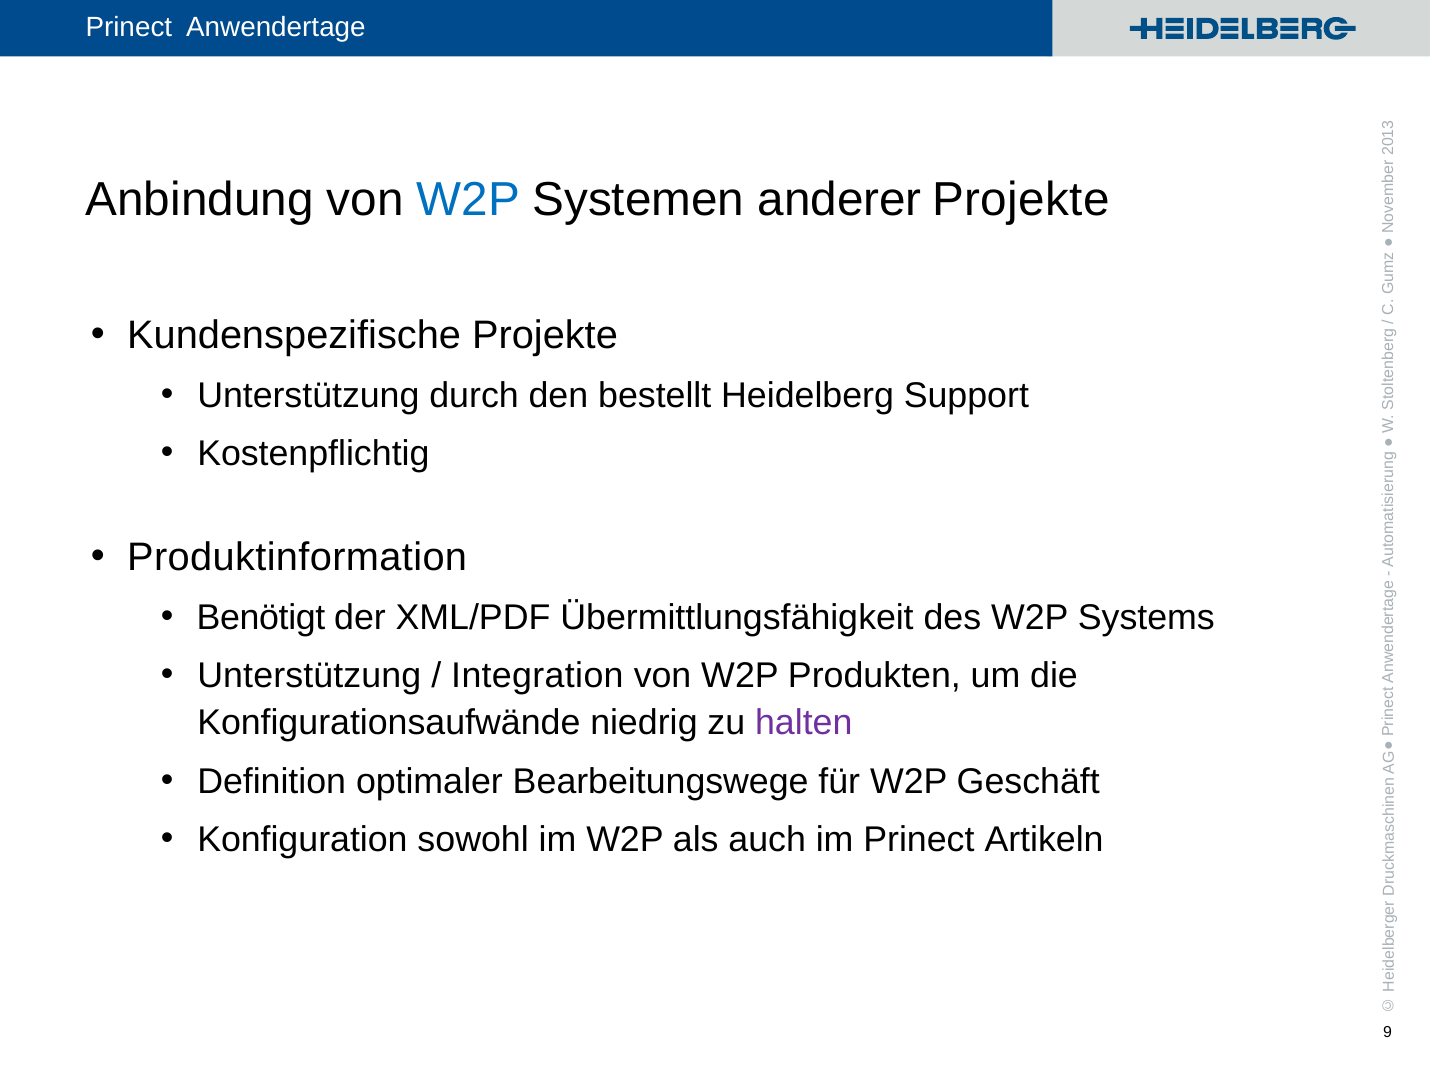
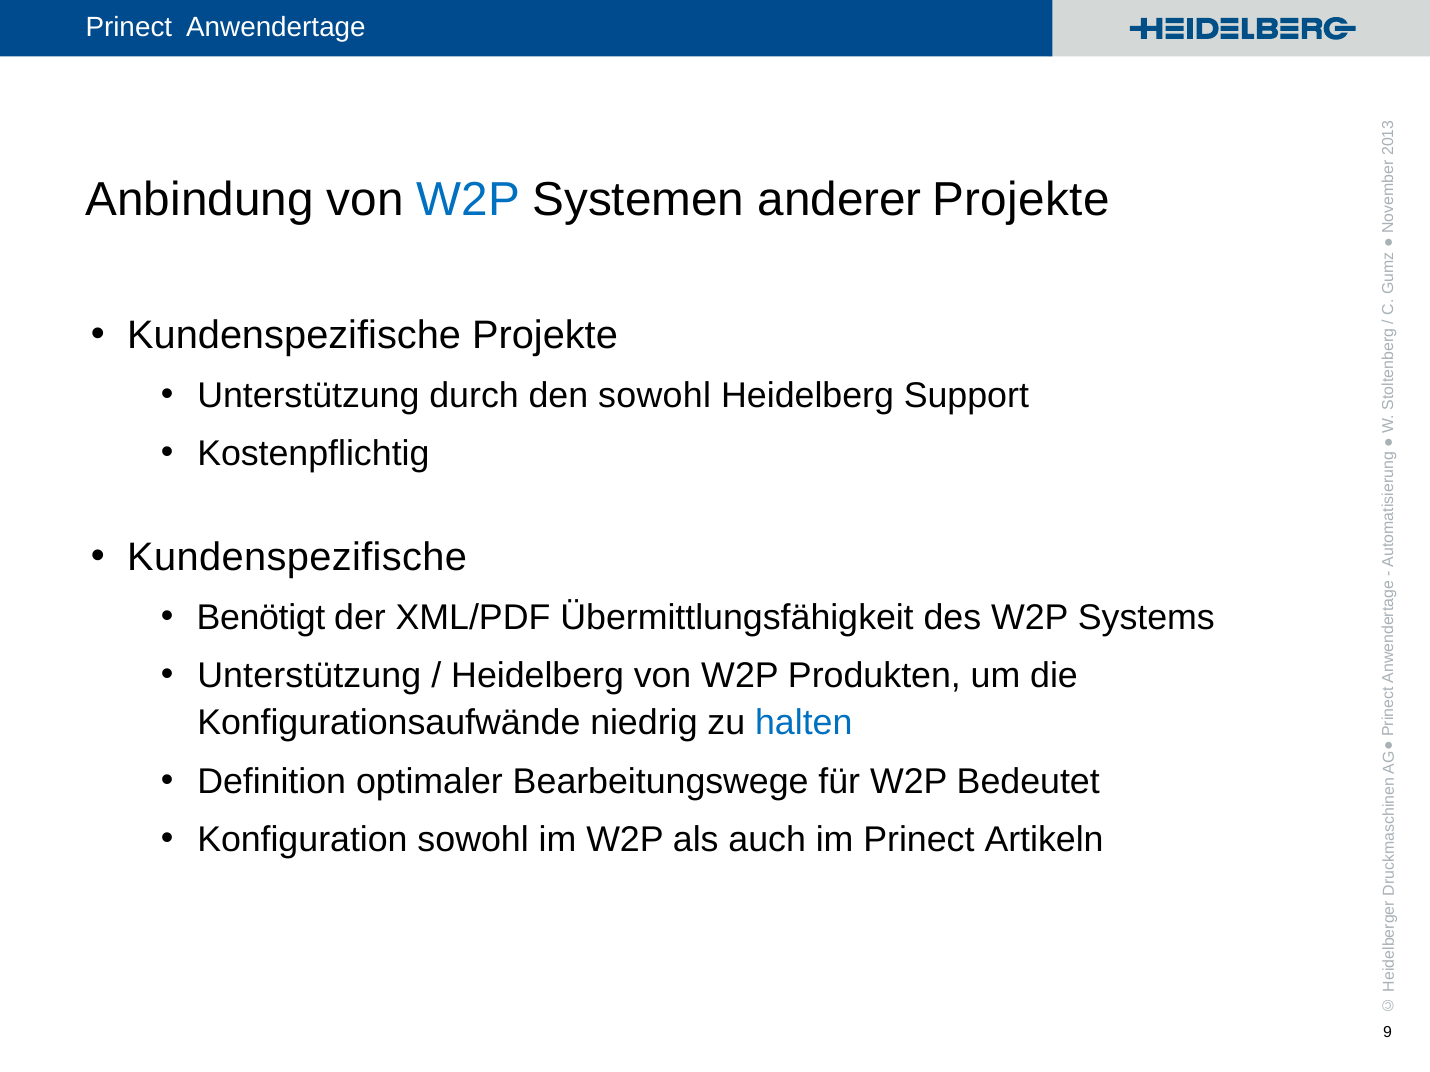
den bestellt: bestellt -> sowohl (655, 396)
Produktinformation: Produktinformation -> Kundenspezifische (297, 558)
Integration: Integration -> Heidelberg (538, 676)
halten colour: purple -> blue (804, 724)
Geschäft: Geschäft -> Bedeutet (1028, 782)
